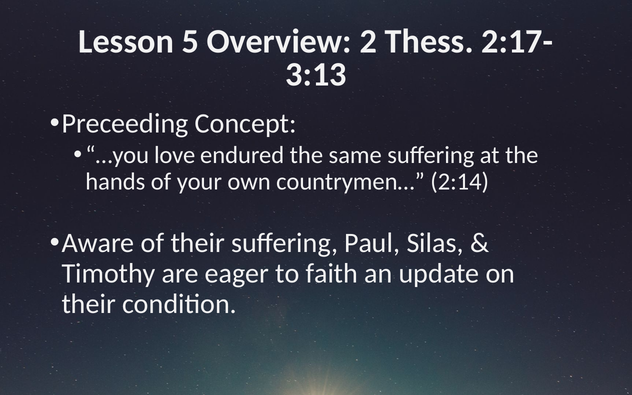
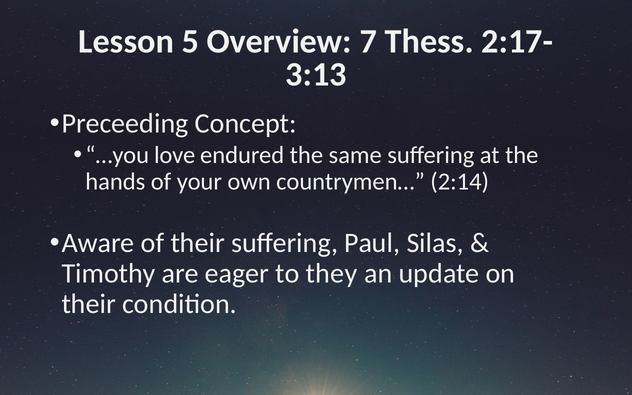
2: 2 -> 7 (368, 41)
faith: faith -> they (332, 274)
